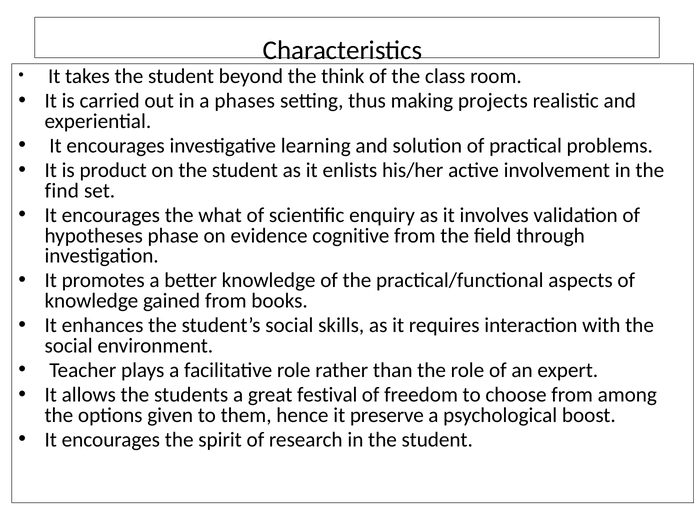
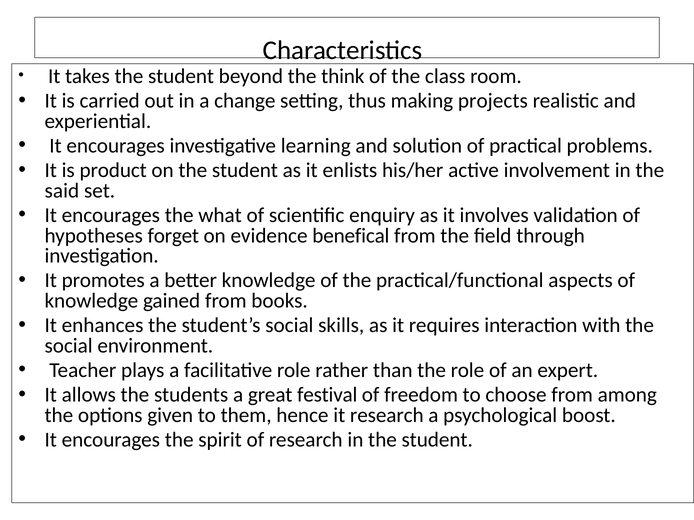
phases: phases -> change (245, 101)
find: find -> said (62, 191)
phase: phase -> forget (173, 236)
cognitive: cognitive -> benefical (351, 236)
it preserve: preserve -> research (387, 416)
